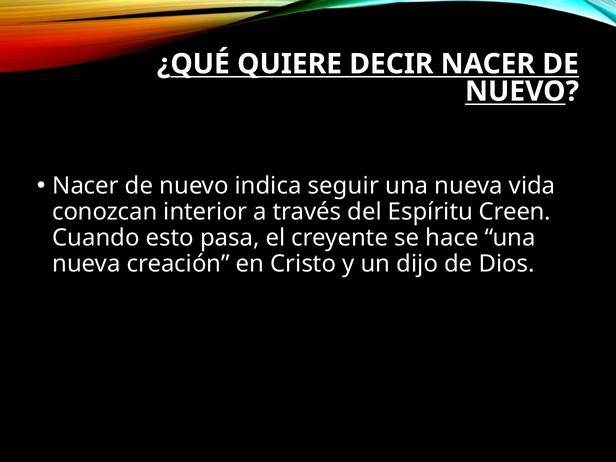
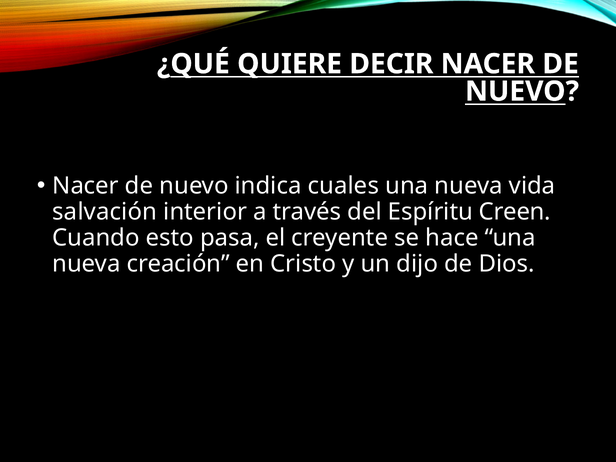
seguir: seguir -> cuales (343, 186)
conozcan: conozcan -> salvación (105, 212)
